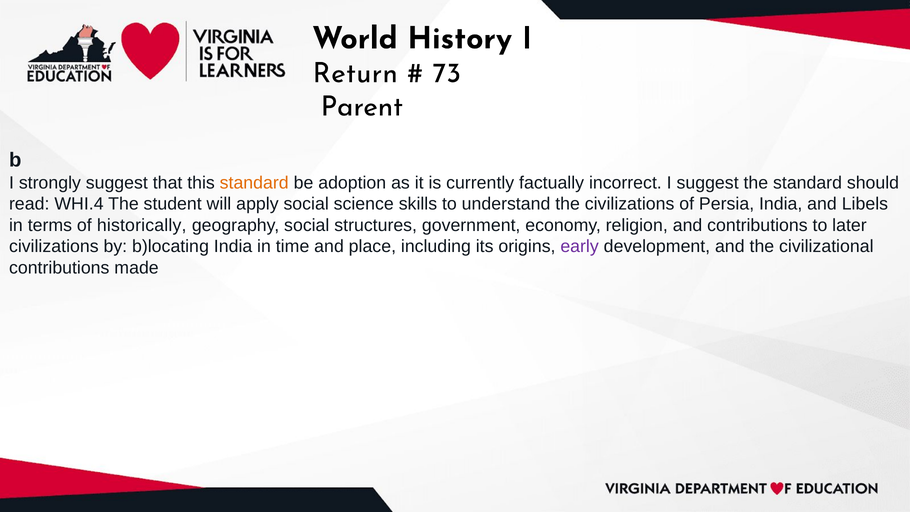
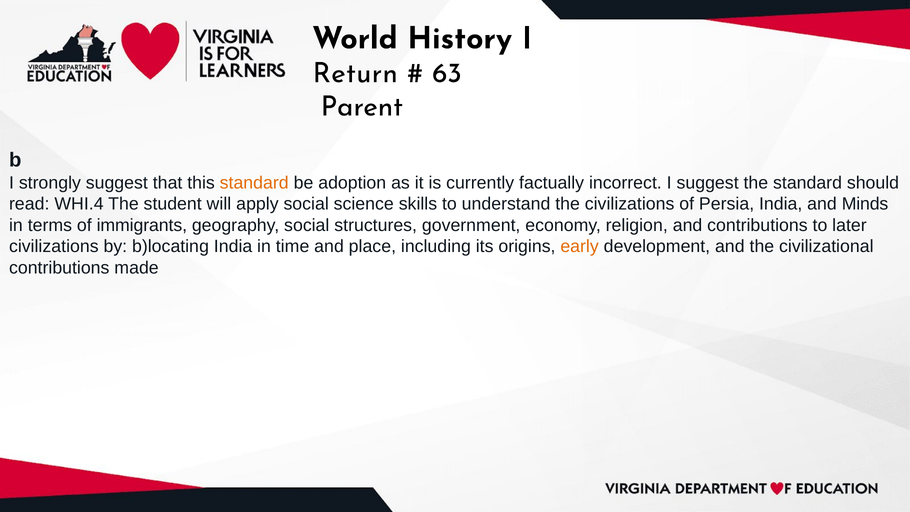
73: 73 -> 63 (447, 73)
Libels: Libels -> Minds (865, 204)
historically: historically -> immigrants (142, 225)
early colour: purple -> orange (580, 246)
